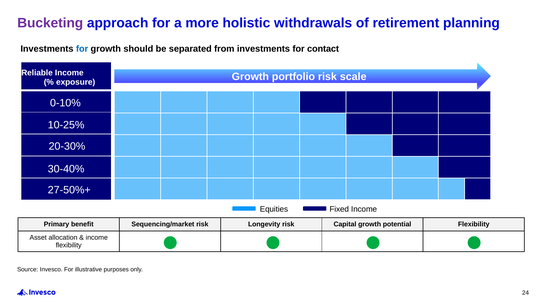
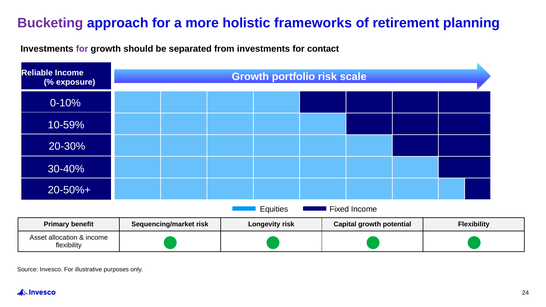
withdrawals: withdrawals -> frameworks (313, 23)
for colour: blue -> purple (82, 49)
10-25%: 10-25% -> 10-59% (66, 125)
27-50%+: 27-50%+ -> 20-50%+ (69, 190)
